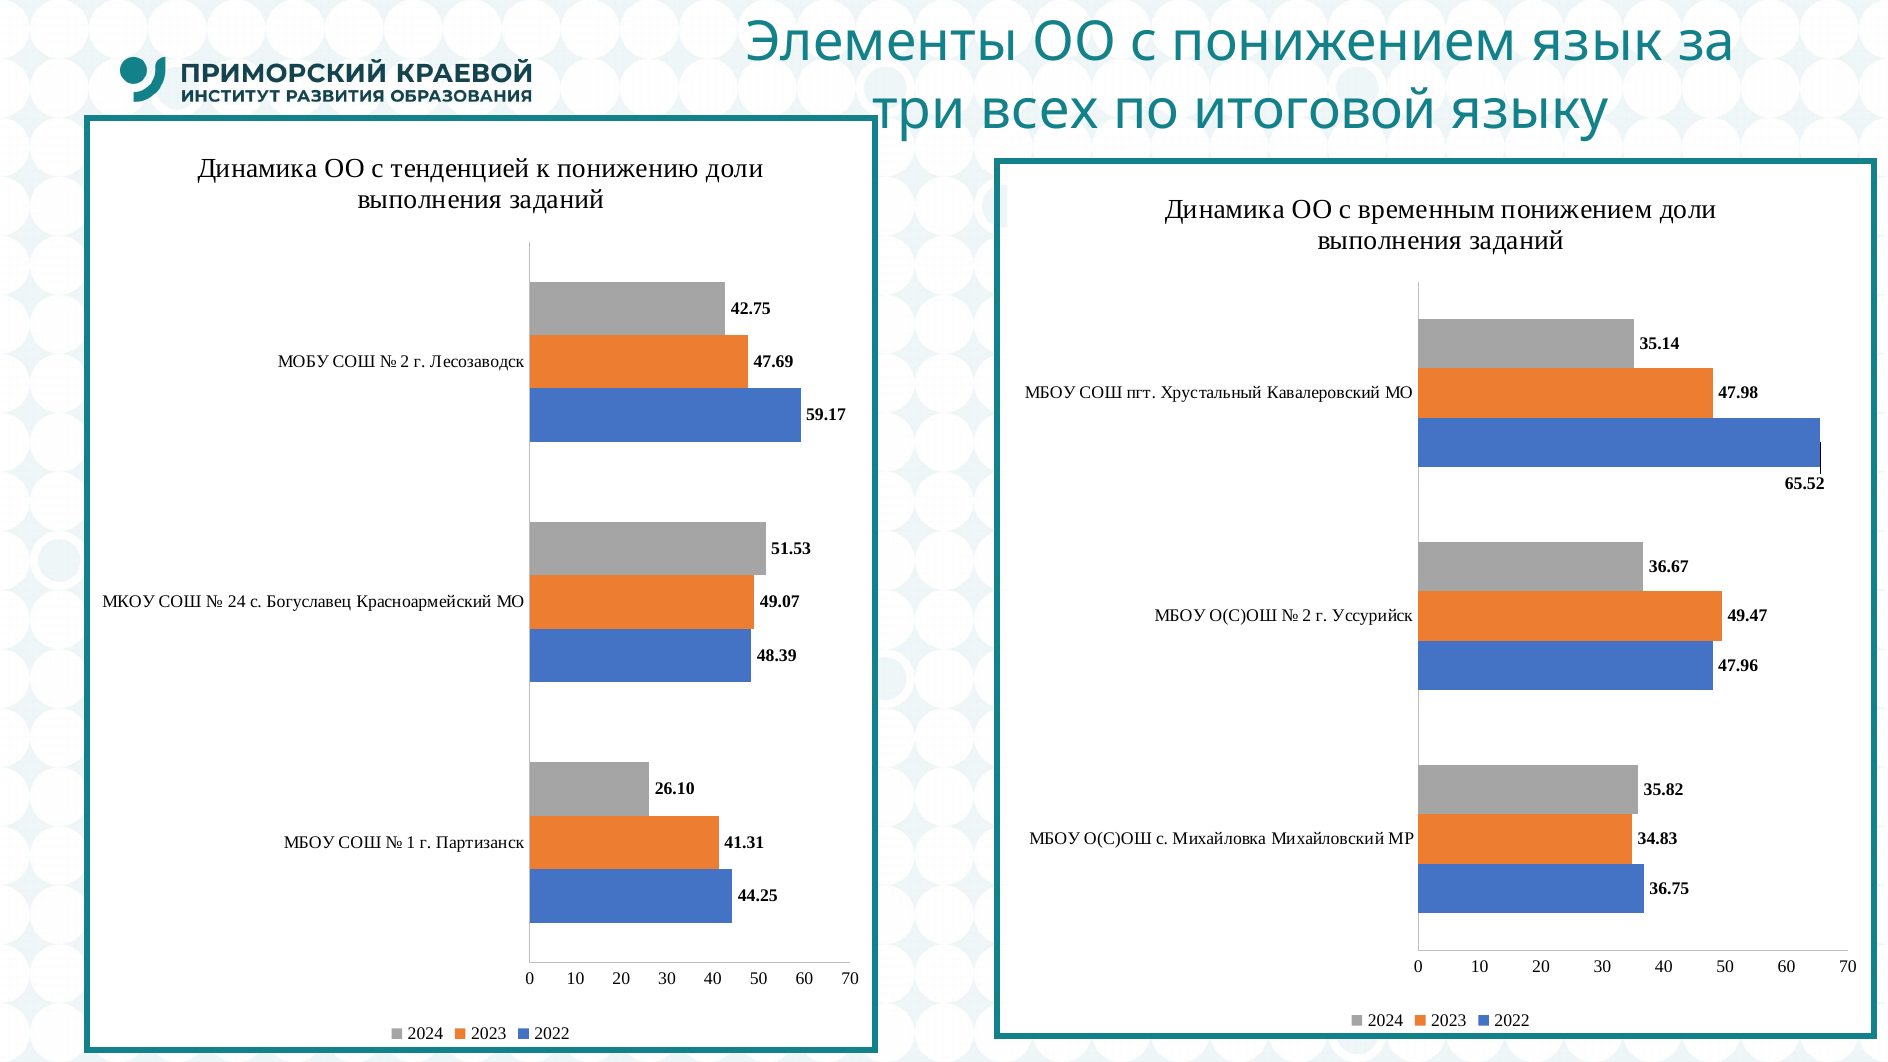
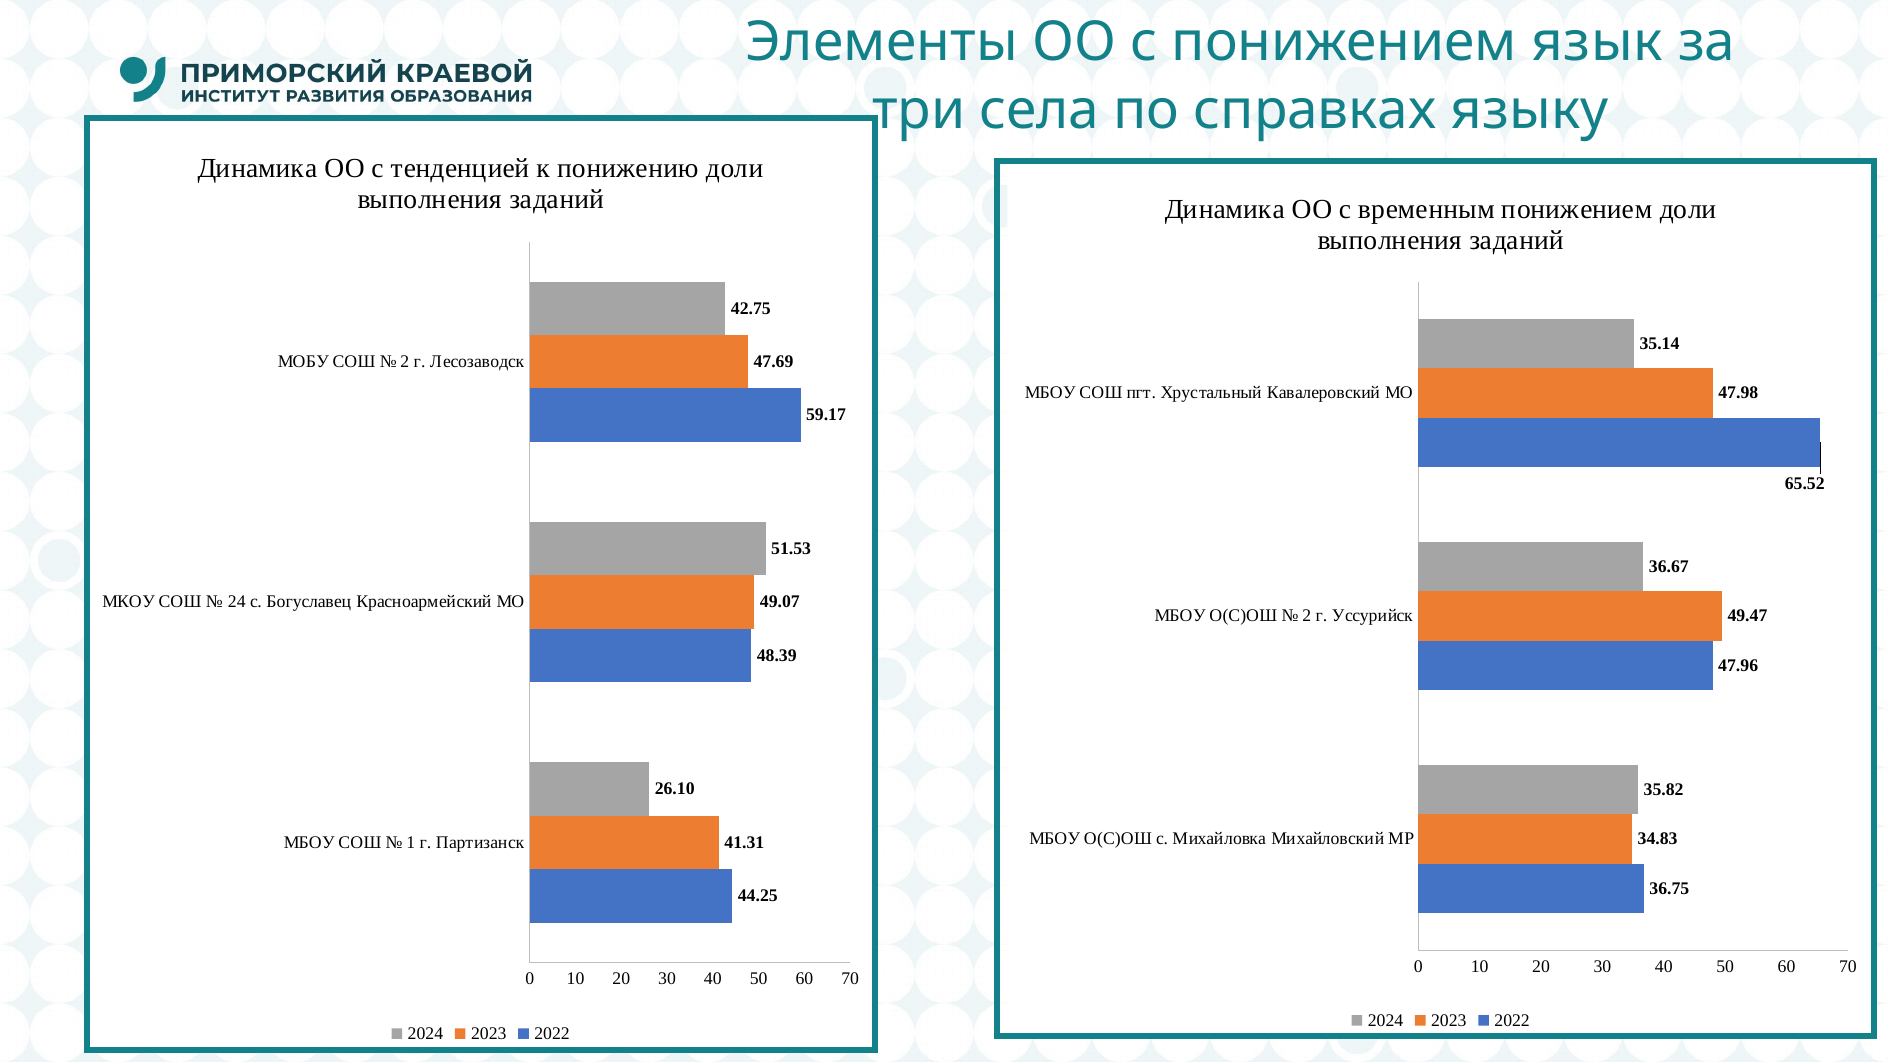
всех: всех -> села (1040, 110)
итоговой: итоговой -> справках (1315, 110)
